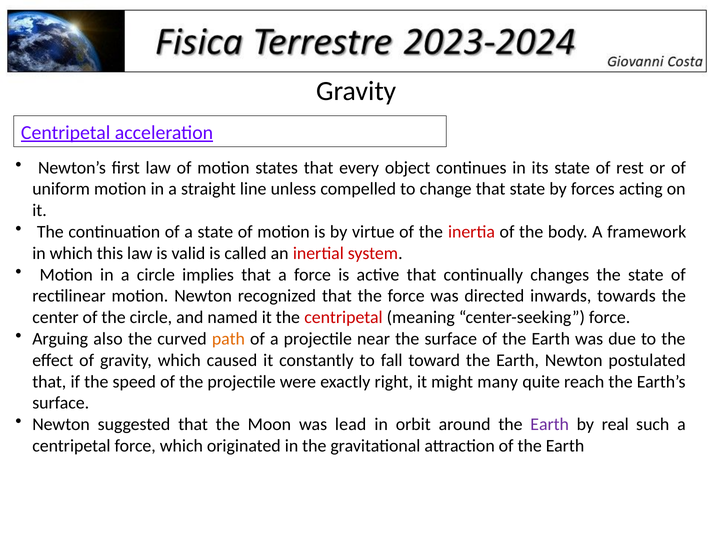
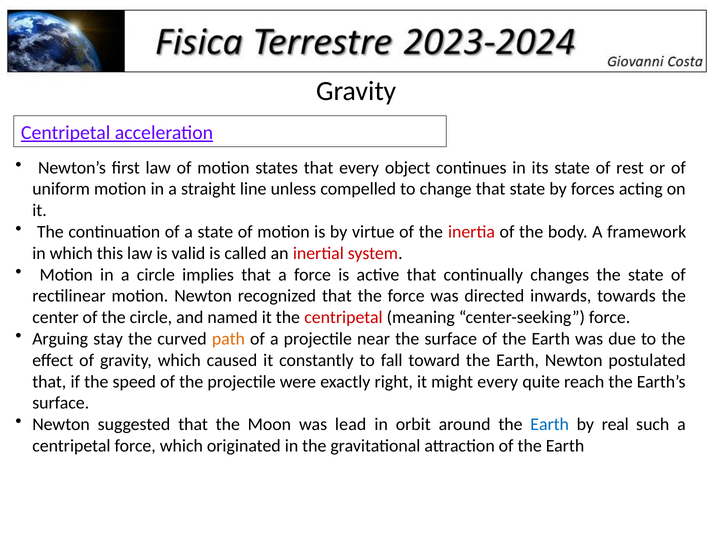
also: also -> stay (108, 339)
might many: many -> every (498, 381)
Earth colour: purple -> blue (550, 424)
